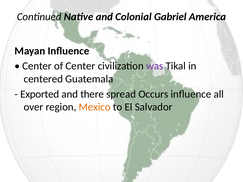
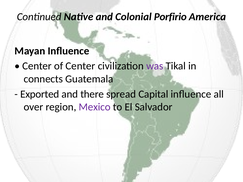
Gabriel: Gabriel -> Porfirio (170, 17)
centered: centered -> connects (43, 79)
Occurs: Occurs -> Capital (153, 94)
Mexico colour: orange -> purple (95, 107)
